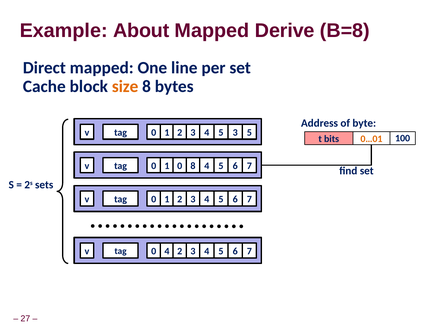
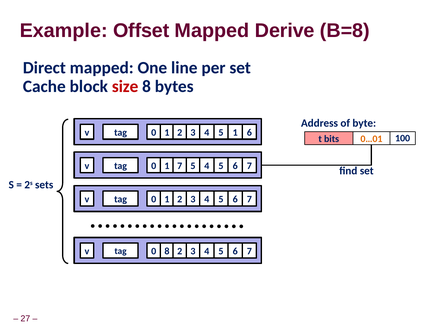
About: About -> Offset (141, 30)
size colour: orange -> red (125, 86)
3 3: 3 -> 1 (235, 132)
2 5: 5 -> 6 (249, 132)
1 0: 0 -> 7 (180, 166)
v 8: 8 -> 5 (193, 166)
0 4: 4 -> 8 (167, 251)
